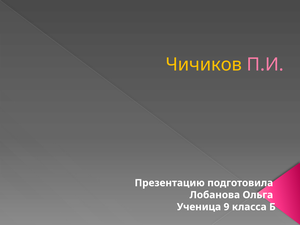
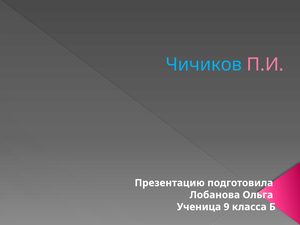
Чичиков colour: yellow -> light blue (204, 64)
